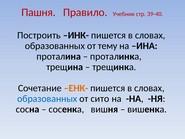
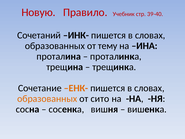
Пашня: Пашня -> Новую (38, 12)
Построить: Построить -> Сочетаний (39, 35)
образованных colour: blue -> orange (47, 98)
